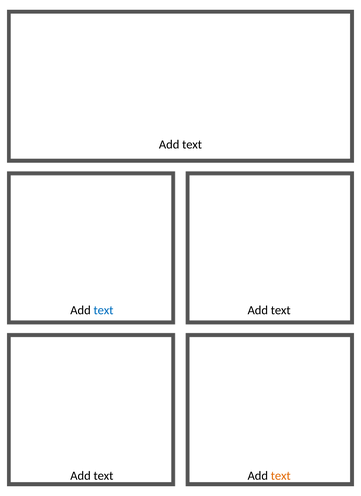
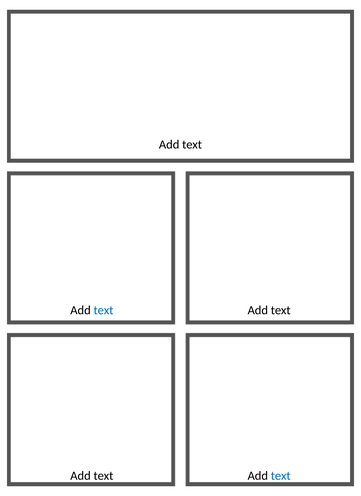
text colour: orange -> blue (281, 476)
